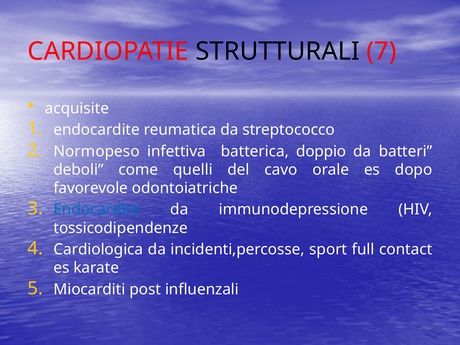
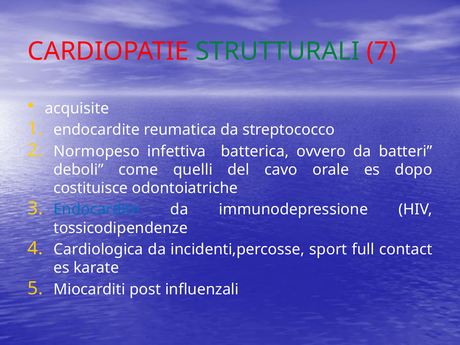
STRUTTURALI colour: black -> green (278, 51)
doppio: doppio -> ovvero (321, 151)
favorevole: favorevole -> costituisce (91, 188)
